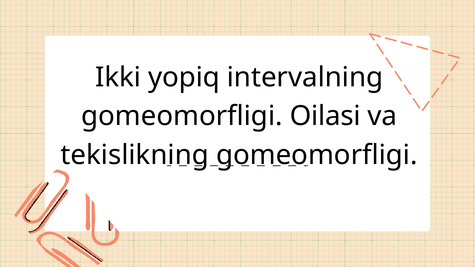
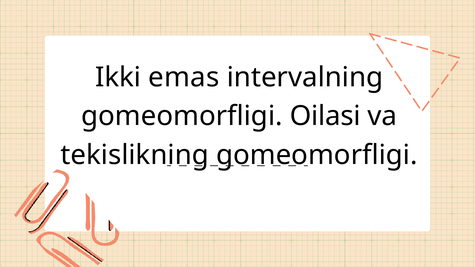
yopiq: yopiq -> emas (184, 77)
